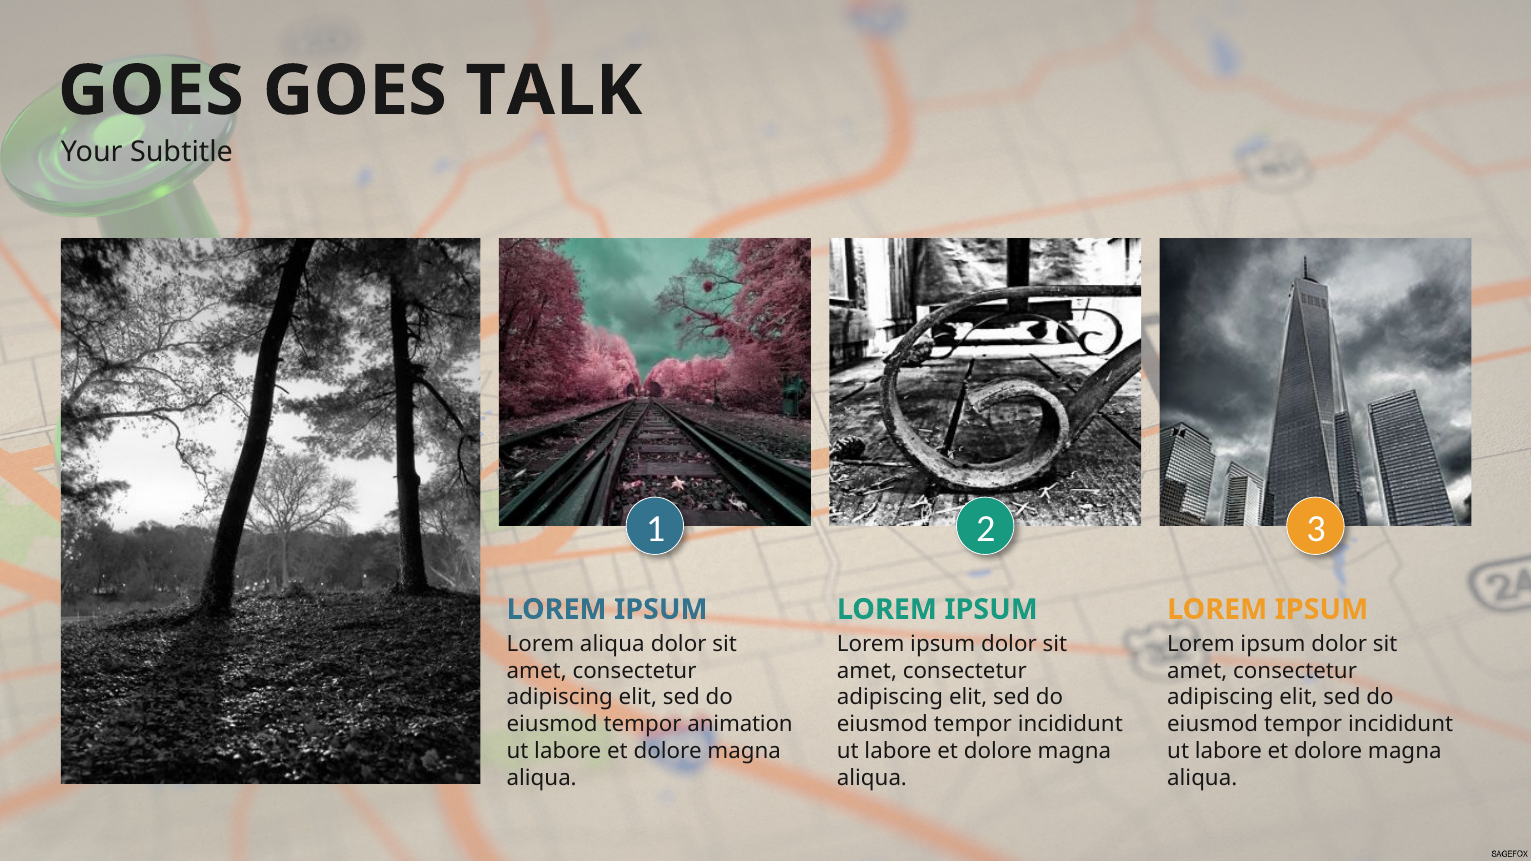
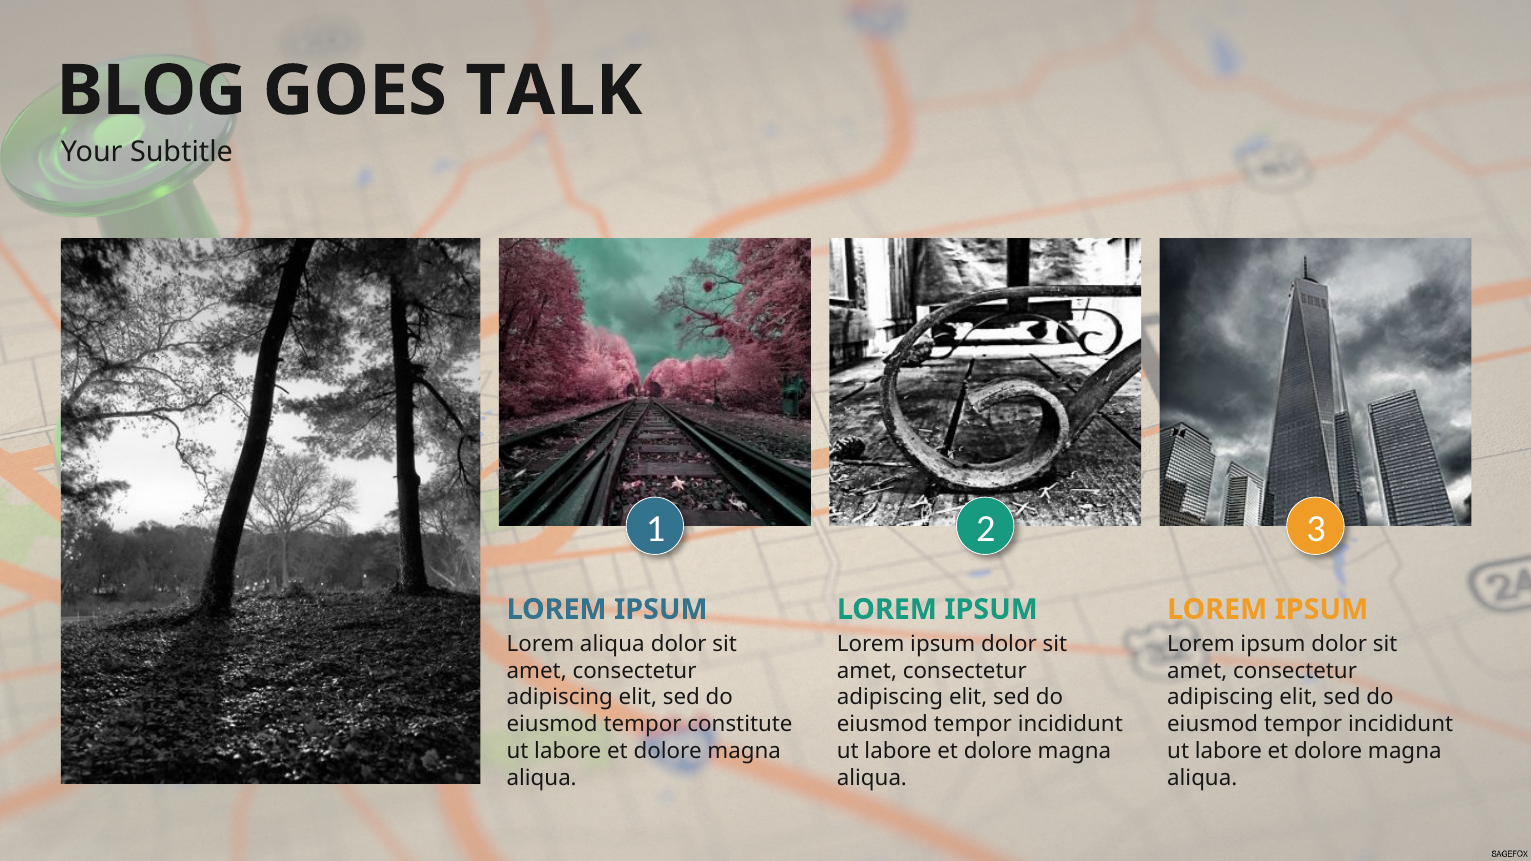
GOES: GOES -> BLOG (151, 91)
animation: animation -> constitute (740, 725)
